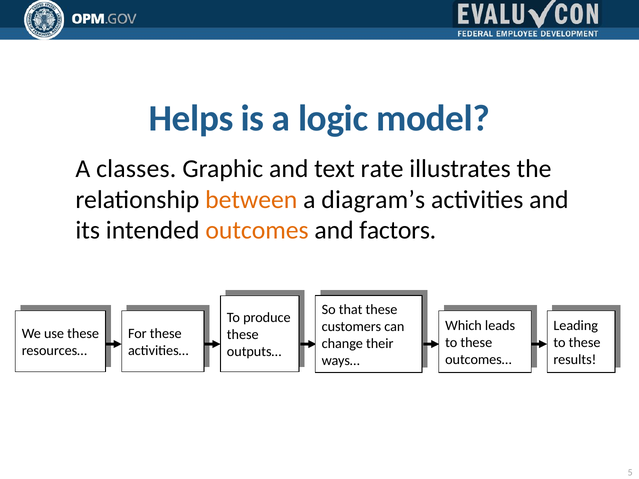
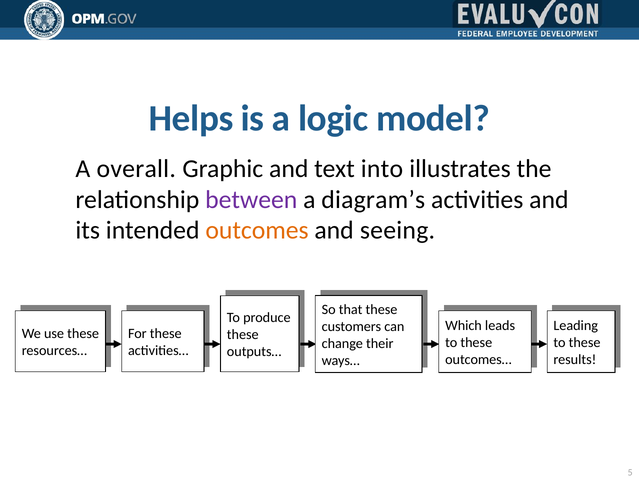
classes: classes -> overall (136, 169)
rate: rate -> into (382, 169)
between colour: orange -> purple (251, 200)
factors: factors -> seeing (398, 231)
